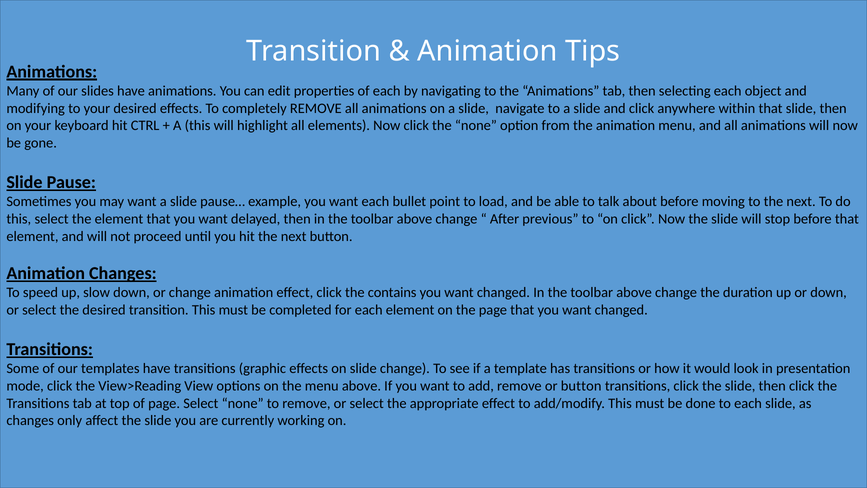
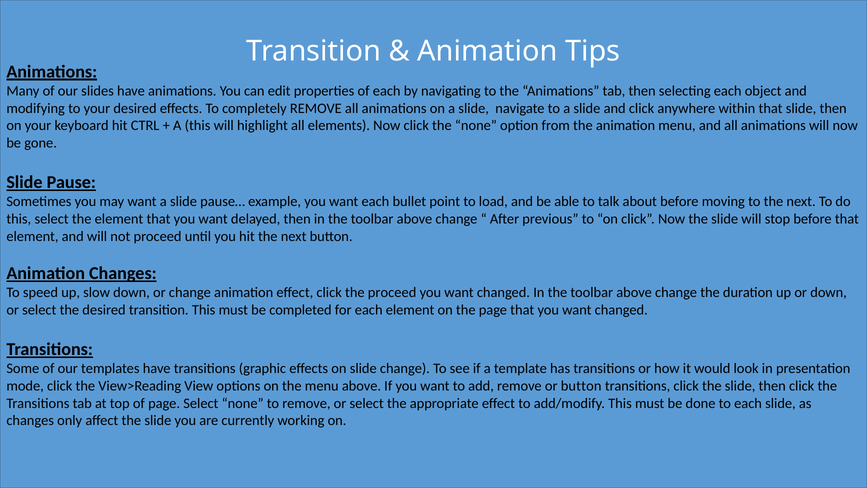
the contains: contains -> proceed (392, 293)
